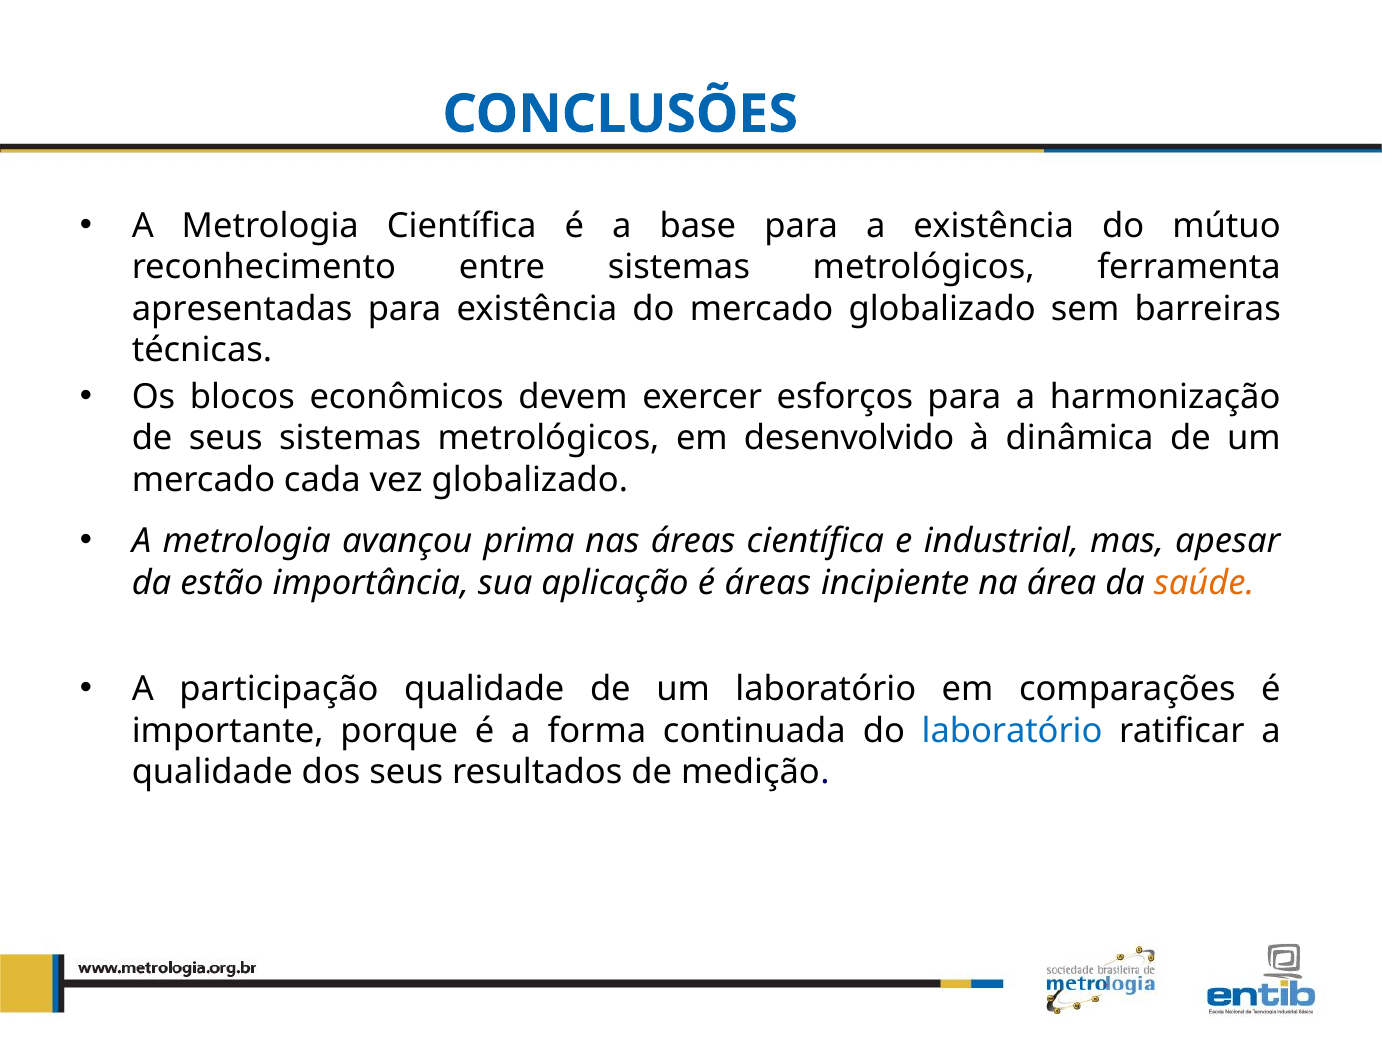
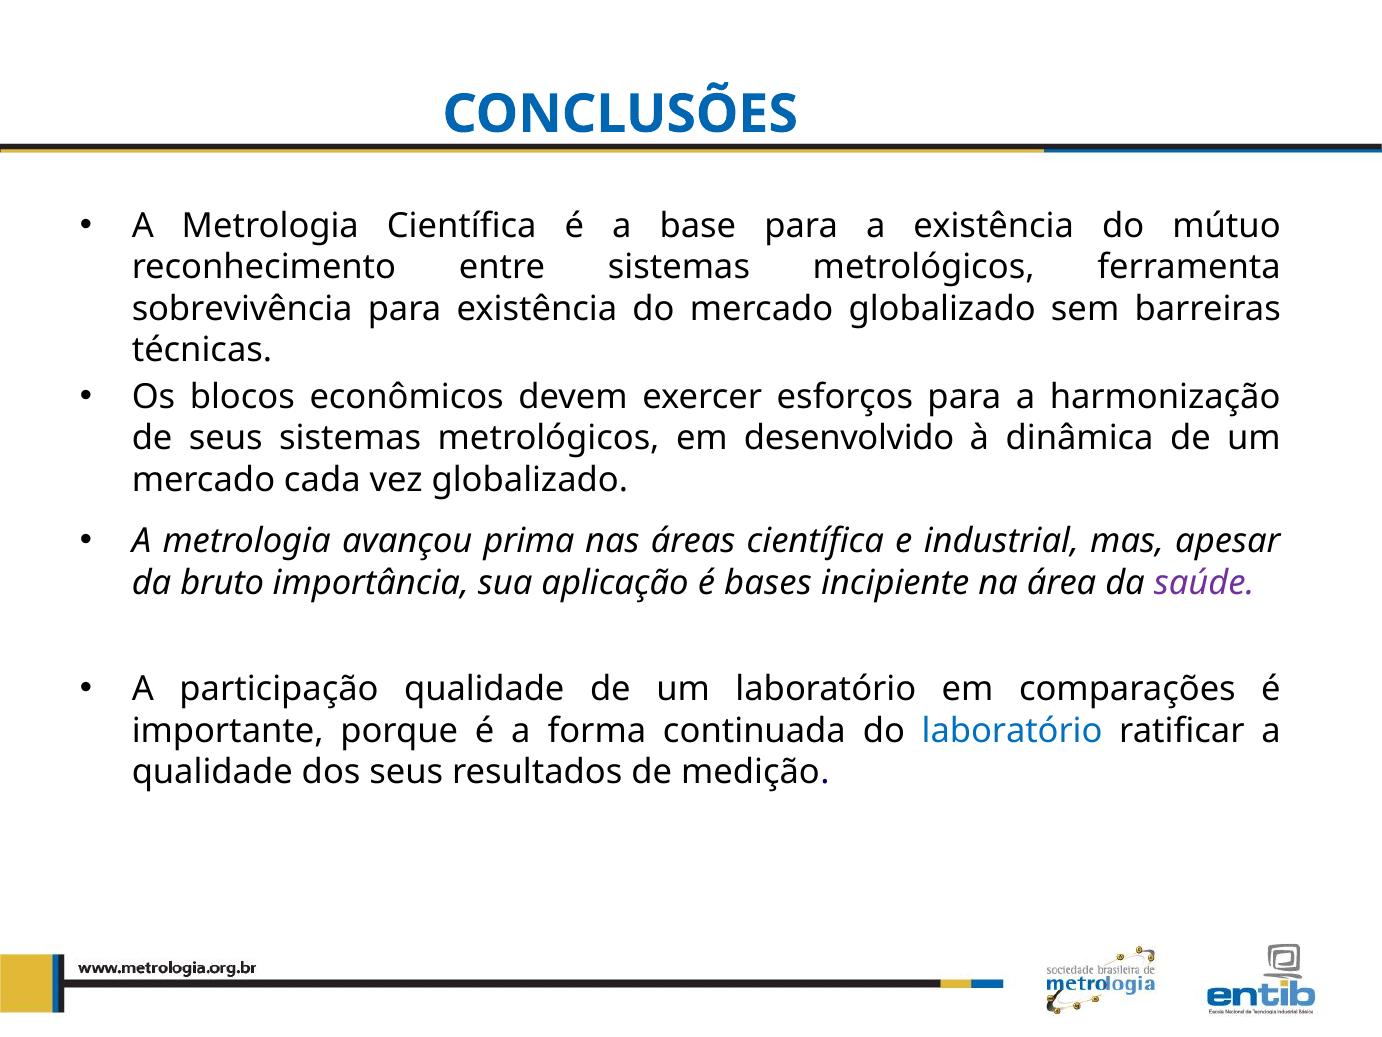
apresentadas: apresentadas -> sobrevivência (242, 309)
estão: estão -> bruto (222, 582)
é áreas: áreas -> bases (768, 582)
saúde colour: orange -> purple (1204, 582)
